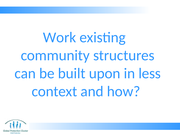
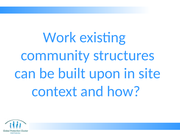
less: less -> site (150, 73)
